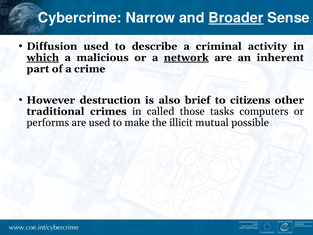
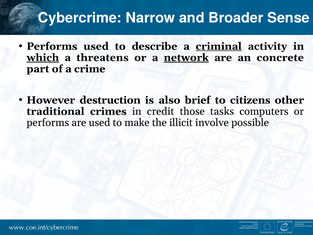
Broader underline: present -> none (236, 18)
Diffusion: Diffusion -> Performs (52, 46)
criminal underline: none -> present (219, 46)
malicious: malicious -> threatens (103, 58)
inherent: inherent -> concrete (280, 58)
called: called -> credit (161, 111)
mutual: mutual -> involve (212, 123)
